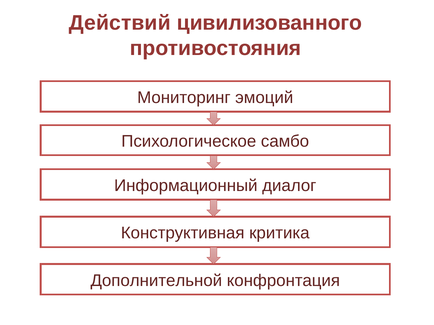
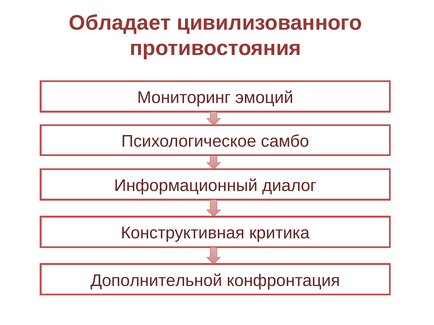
Действий: Действий -> Обладает (120, 23)
